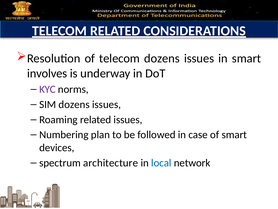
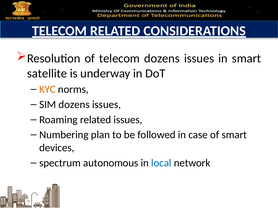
involves: involves -> satellite (47, 73)
KYC colour: purple -> orange (47, 89)
architecture: architecture -> autonomous (111, 163)
